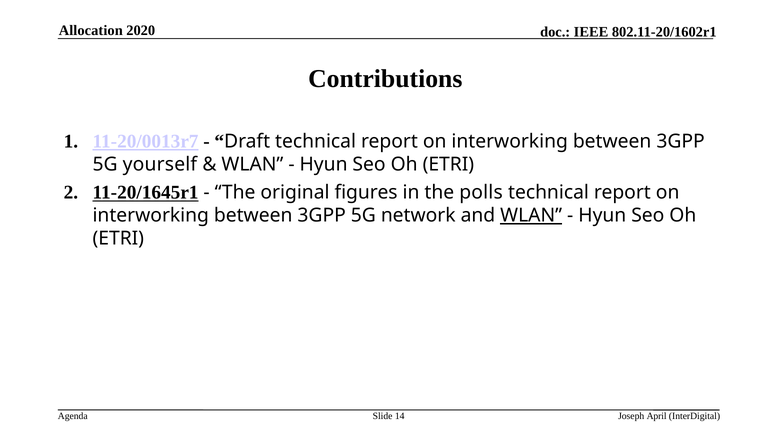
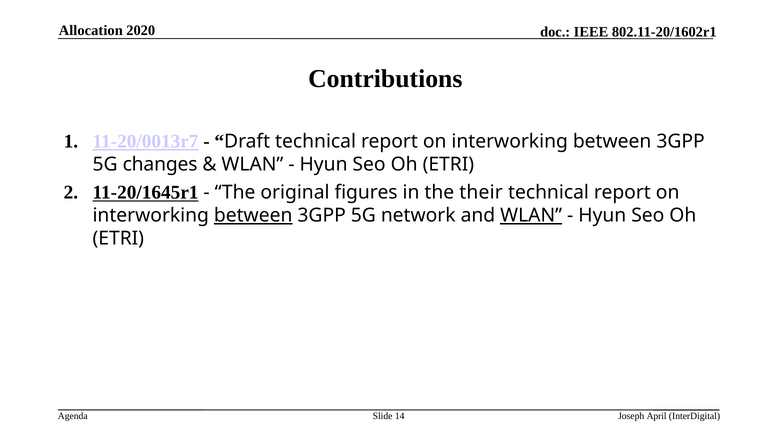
yourself: yourself -> changes (160, 164)
polls: polls -> their (481, 192)
between underline: none -> present (253, 215)
